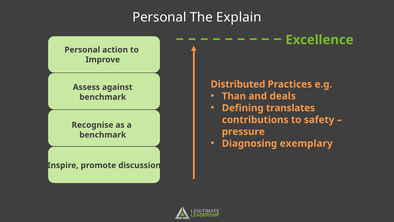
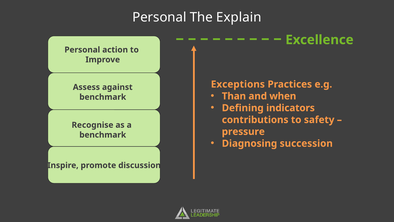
Distributed: Distributed -> Exceptions (238, 84)
deals: deals -> when (283, 96)
translates: translates -> indicators (290, 108)
exemplary: exemplary -> succession (306, 143)
